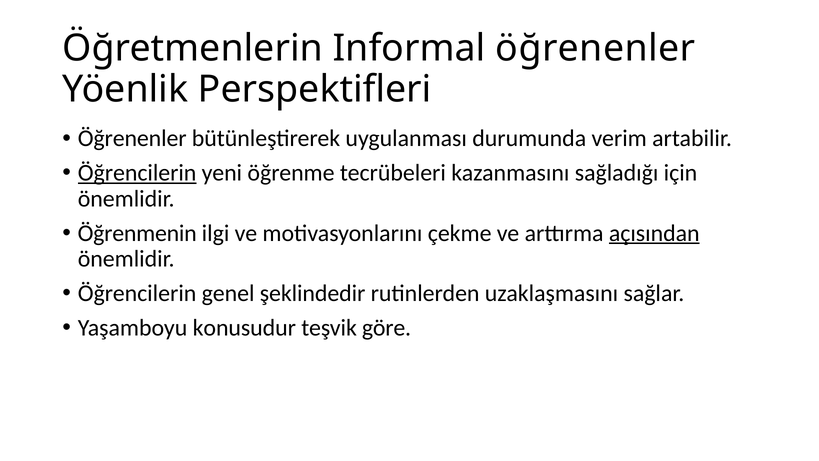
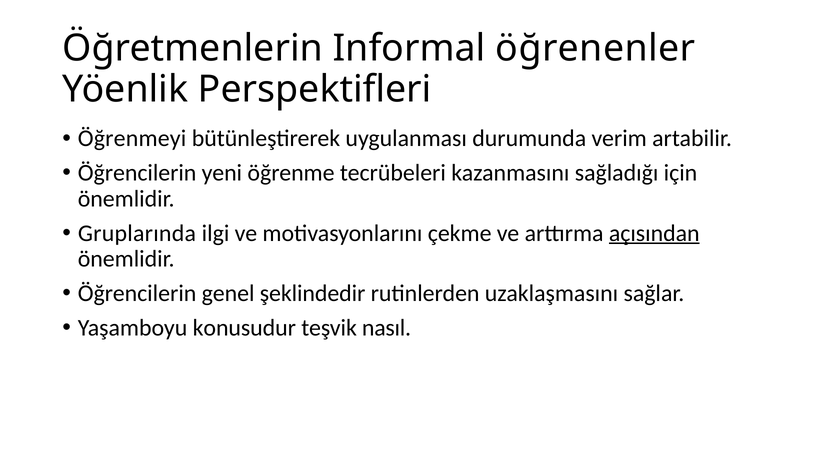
Öğrenenler: Öğrenenler -> Öğrenmeyi (132, 138)
Öğrencilerin underline: present -> none (137, 173)
Öğrenmenin: Öğrenmenin -> Gruplarında (137, 233)
göre: göre -> nasıl (387, 327)
